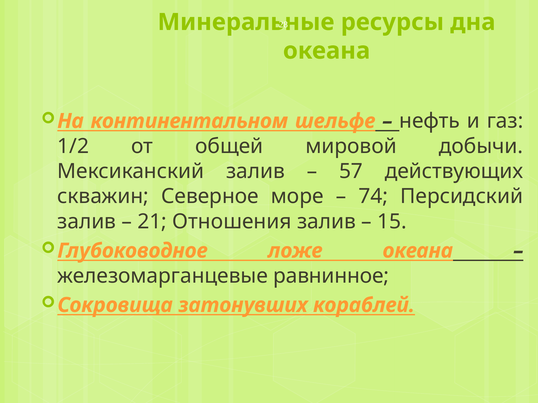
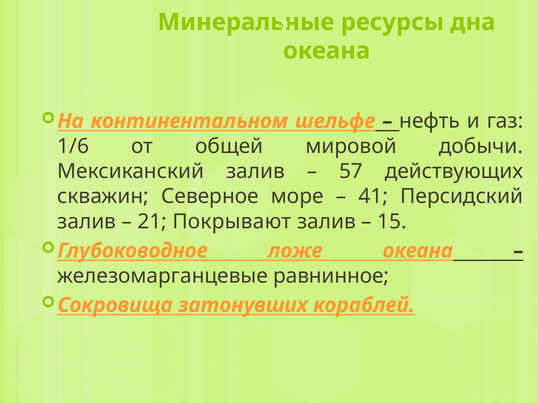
1/2: 1/2 -> 1/6 (73, 146)
74: 74 -> 41 (373, 197)
Отношения: Отношения -> Покрывают (232, 222)
